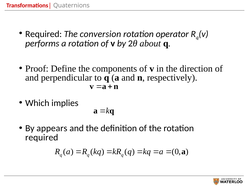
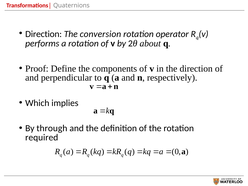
Required: Required -> Direction (44, 34)
appears: appears -> through (52, 128)
